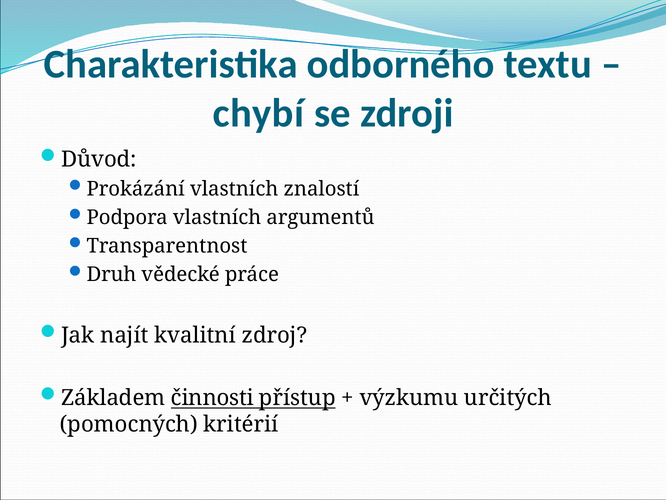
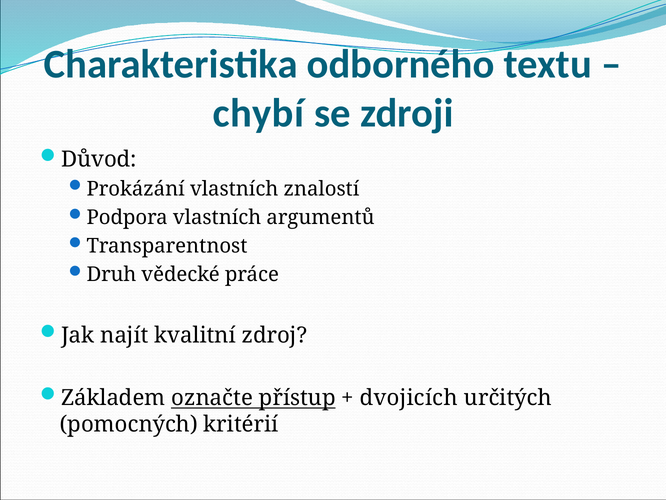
činnosti: činnosti -> označte (212, 397)
výzkumu: výzkumu -> dvojicích (409, 397)
